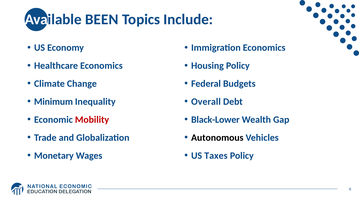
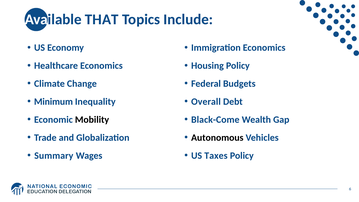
BEEN: BEEN -> THAT (102, 19)
Mobility colour: red -> black (92, 120)
Black-Lower: Black-Lower -> Black-Come (215, 120)
Monetary: Monetary -> Summary (54, 156)
